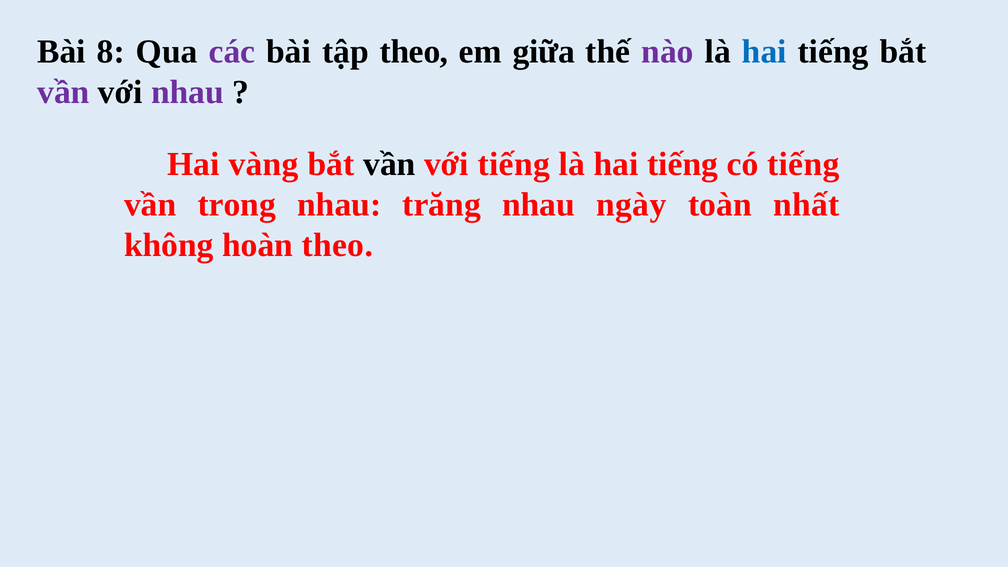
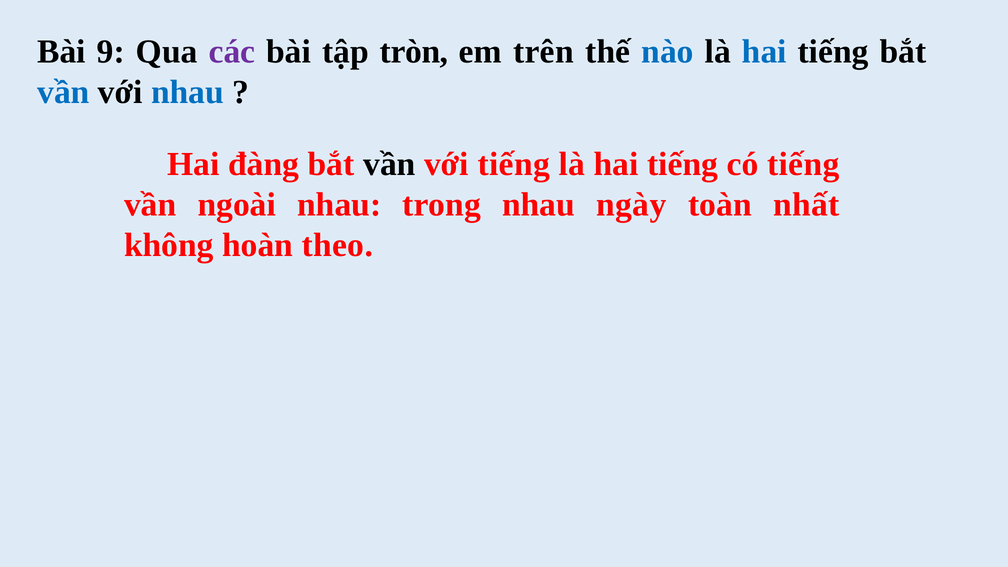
8: 8 -> 9 (111, 52)
tập theo: theo -> tròn (414, 52)
giữa: giữa -> trên (544, 52)
nào colour: purple -> blue (667, 52)
vần colour: purple -> blue (63, 92)
nhau colour: purple -> blue (188, 92)
vàng: vàng -> đàng (264, 164)
trong: trong -> ngoài (237, 205)
trăng: trăng -> trong (442, 205)
